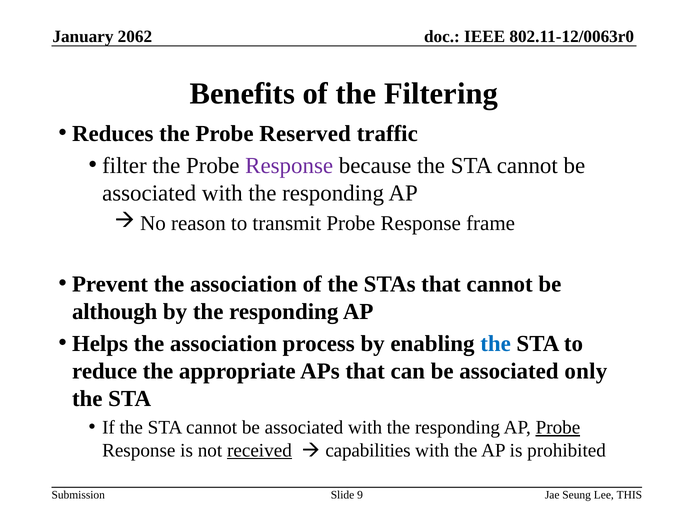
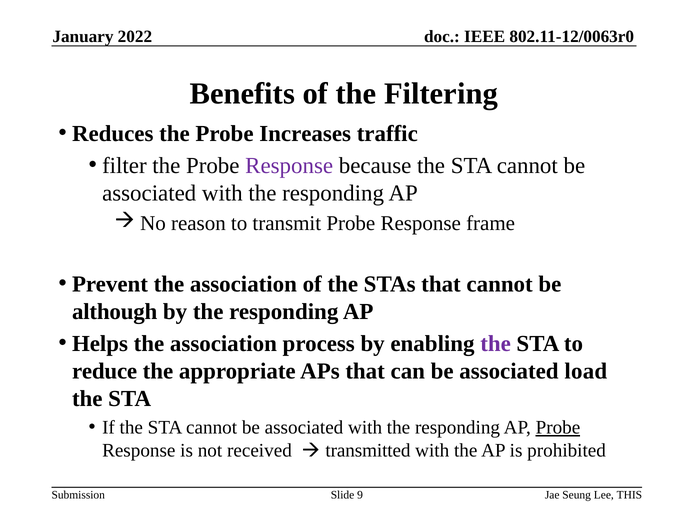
2062: 2062 -> 2022 (135, 37)
Reserved: Reserved -> Increases (305, 133)
the colour: blue -> purple (496, 344)
only: only -> load (586, 371)
received underline: present -> none (259, 450)
capabilities: capabilities -> transmitted (368, 450)
